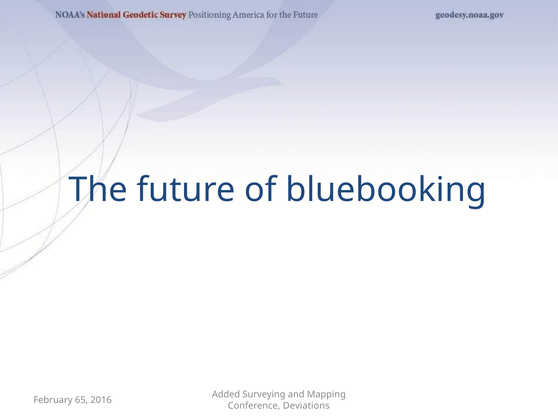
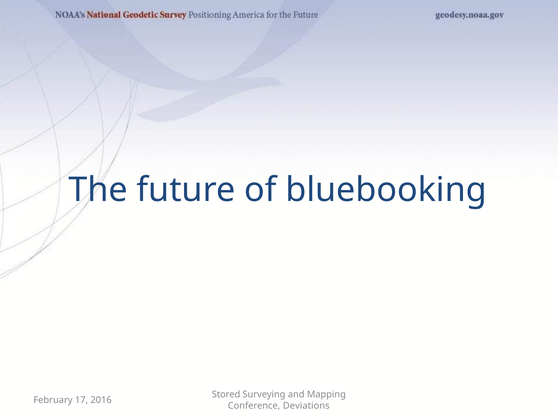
Added: Added -> Stored (226, 394)
65: 65 -> 17 (82, 400)
